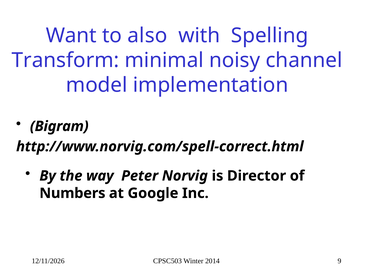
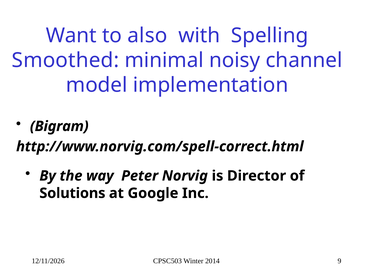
Transform: Transform -> Smoothed (65, 60)
Numbers: Numbers -> Solutions (72, 194)
